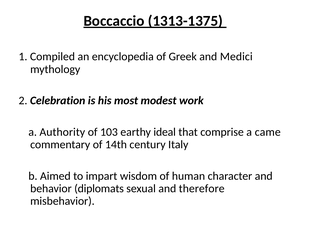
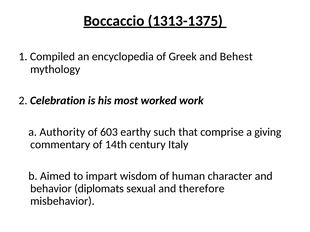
Medici: Medici -> Behest (236, 57)
modest: modest -> worked (159, 101)
103: 103 -> 603 (109, 132)
ideal: ideal -> such (165, 132)
came: came -> giving (268, 132)
